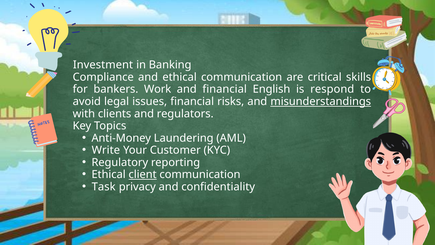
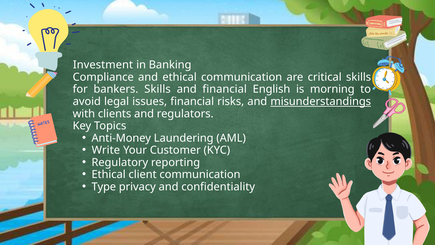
bankers Work: Work -> Skills (158, 89)
respond: respond -> morning (332, 89)
client underline: present -> none (143, 174)
Task: Task -> Type (104, 186)
